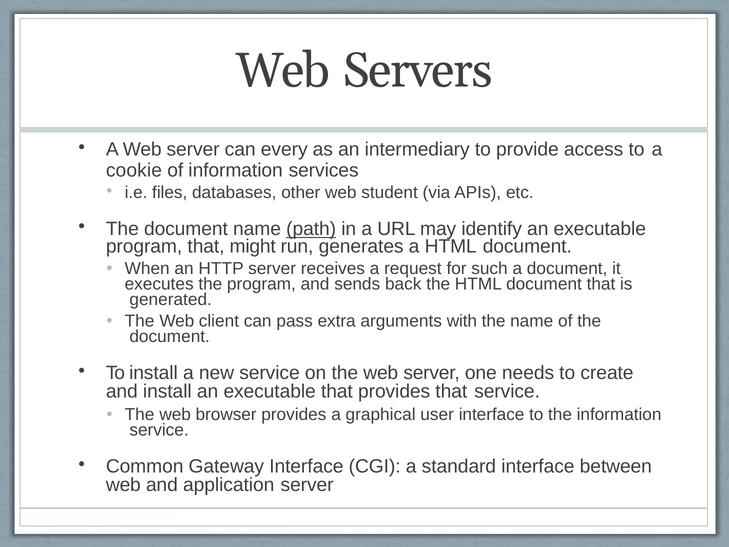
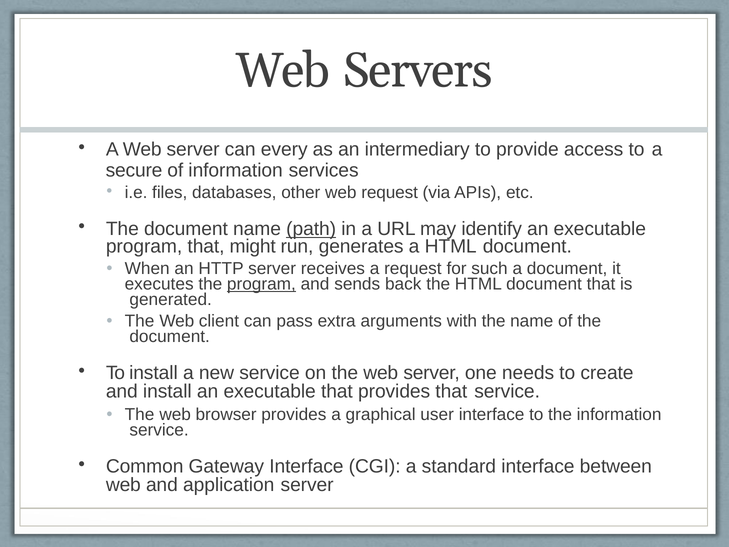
cookie: cookie -> secure (134, 170)
web student: student -> request (390, 193)
program underline: none -> present (261, 284)
